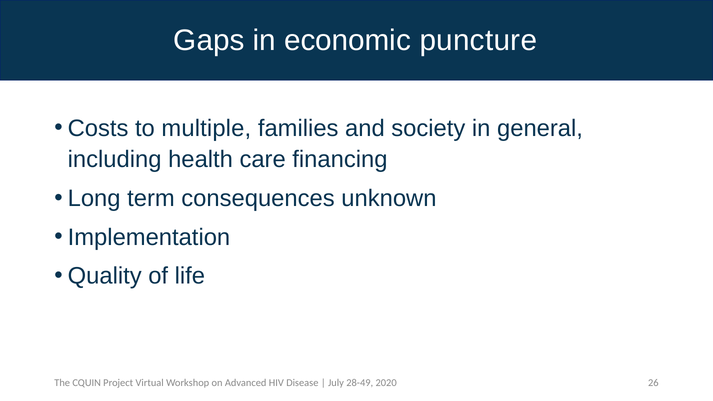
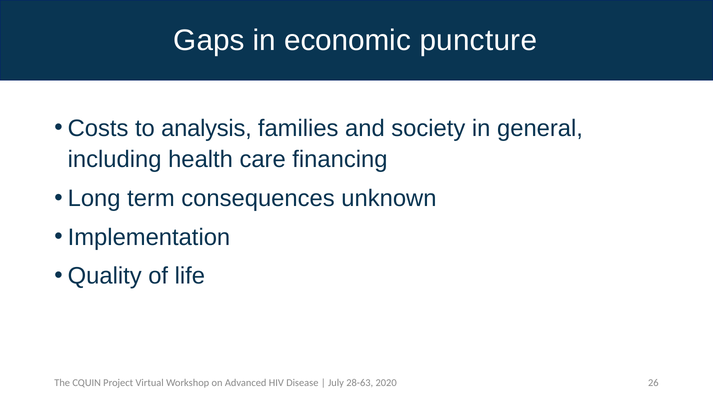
multiple: multiple -> analysis (206, 128)
28-49: 28-49 -> 28-63 (360, 383)
